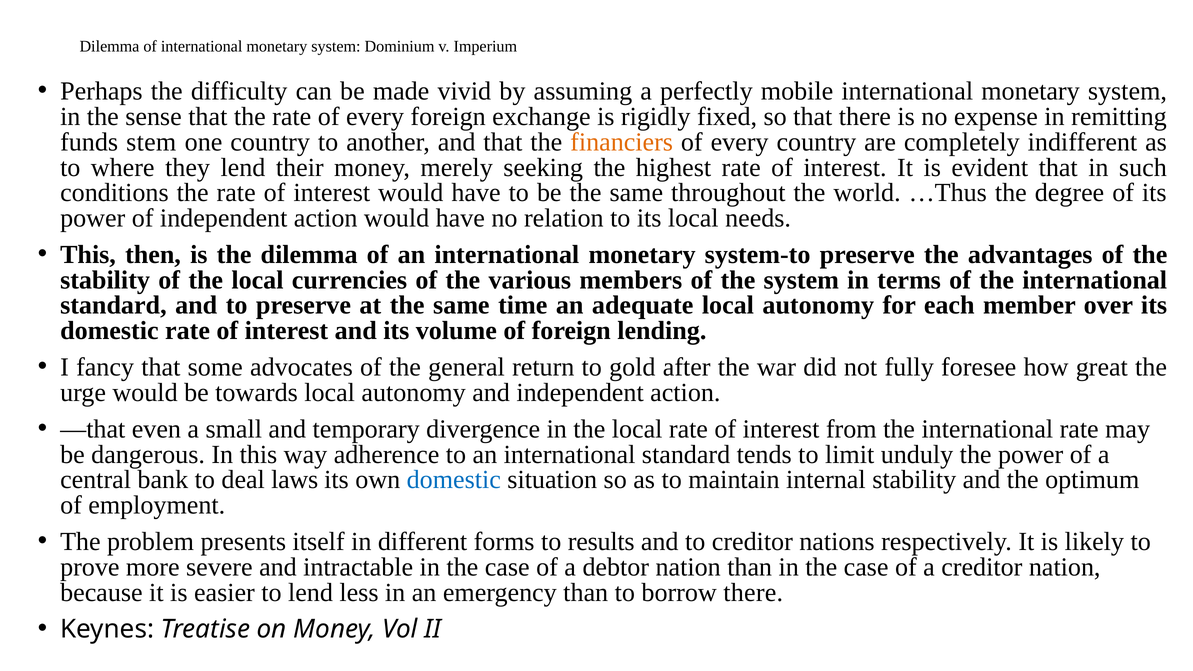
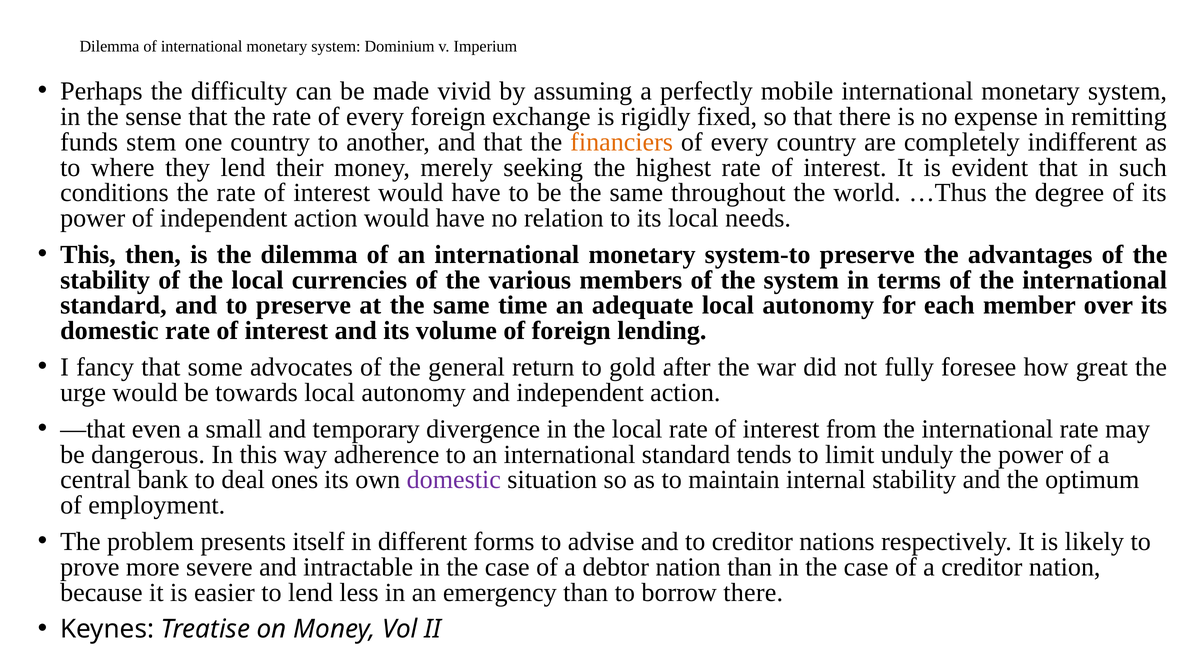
laws: laws -> ones (295, 480)
domestic colour: blue -> purple (454, 480)
results: results -> advise (601, 542)
